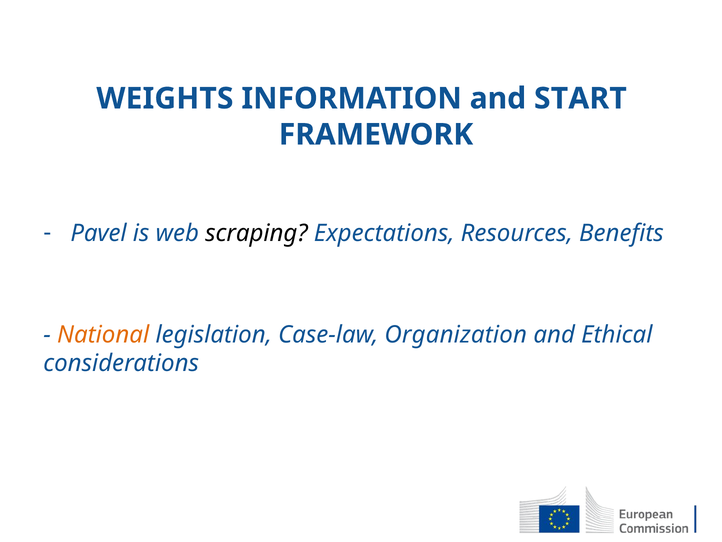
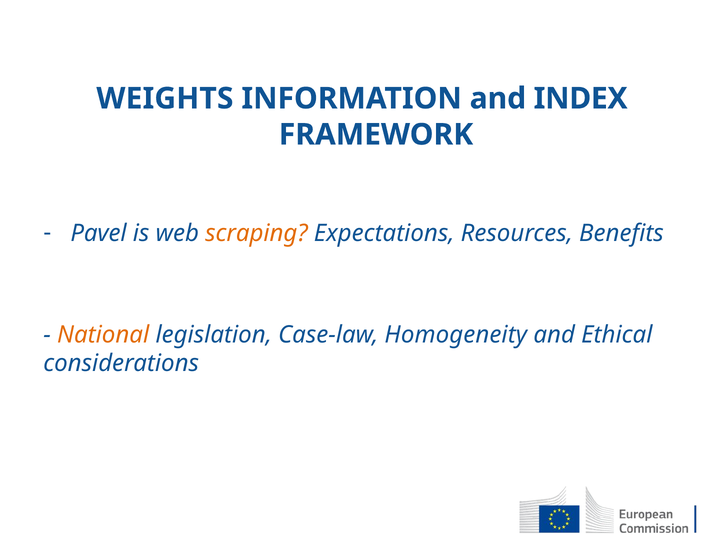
START: START -> INDEX (581, 98)
scraping colour: black -> orange (256, 233)
Organization: Organization -> Homogeneity (456, 334)
